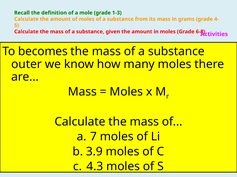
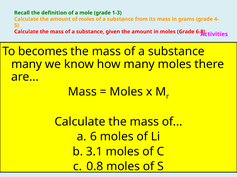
outer: outer -> many (27, 64)
7: 7 -> 6 (93, 137)
3.9: 3.9 -> 3.1 (94, 152)
4.3: 4.3 -> 0.8 (95, 167)
